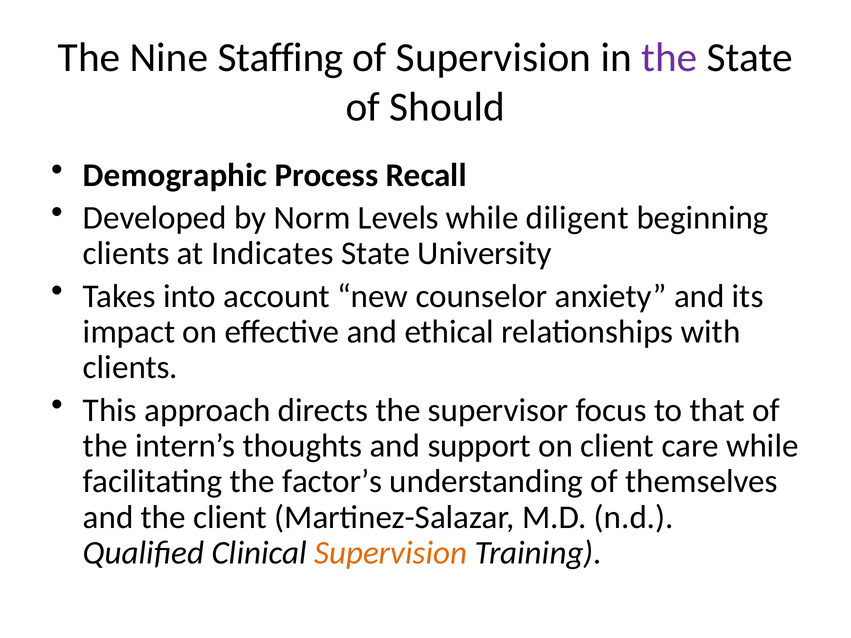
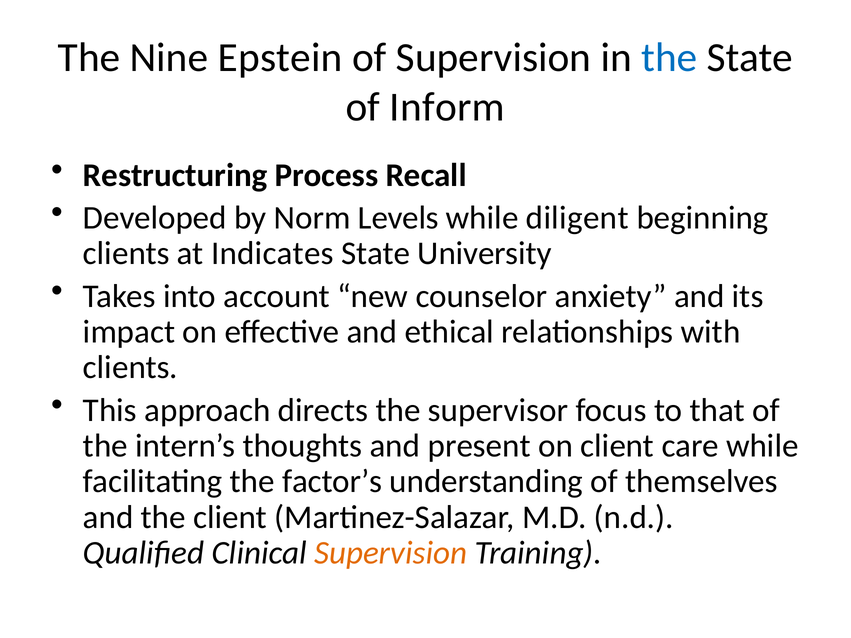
Staffing: Staffing -> Epstein (280, 58)
the colour: purple -> blue (669, 58)
Should: Should -> Inform (447, 107)
Demographic: Demographic -> Restructuring (175, 175)
support: support -> present (479, 446)
